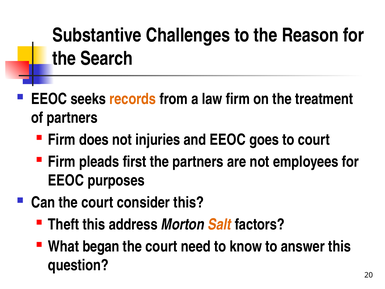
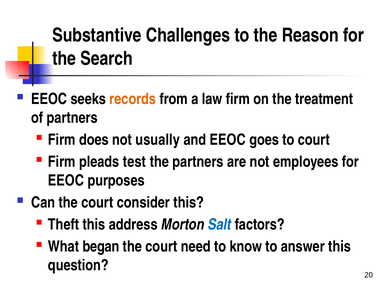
injuries: injuries -> usually (158, 140)
first: first -> test (134, 162)
Salt colour: orange -> blue (219, 224)
